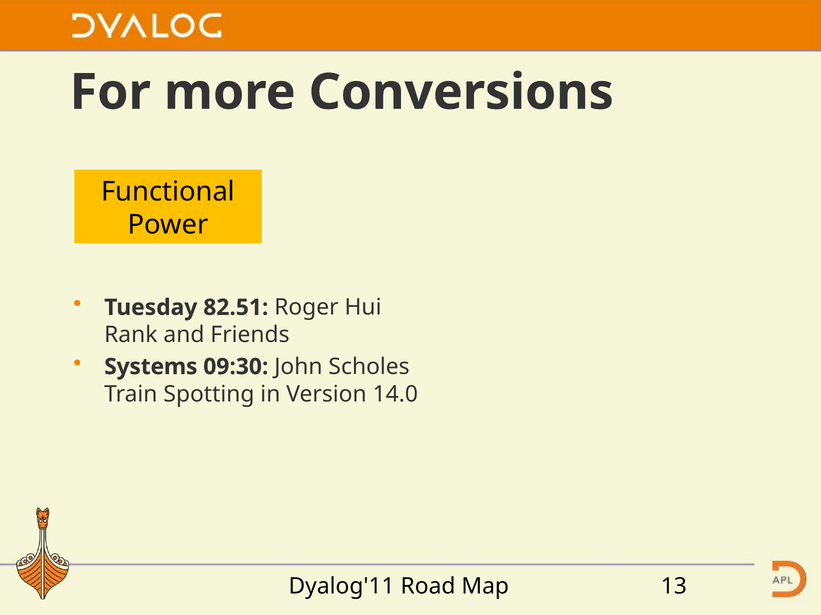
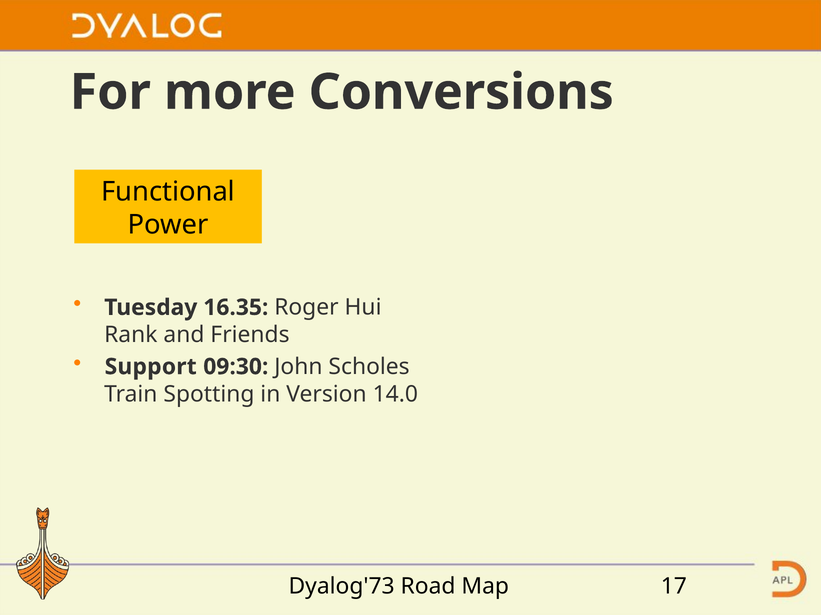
82.51: 82.51 -> 16.35 (236, 308)
Systems: Systems -> Support (151, 367)
Dyalog'11: Dyalog'11 -> Dyalog'73 (342, 587)
13: 13 -> 17 (674, 587)
